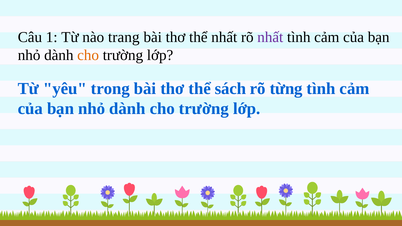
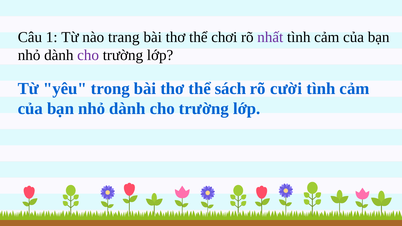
thể nhất: nhất -> chơi (224, 37)
cho colour: orange -> purple (88, 55)
từng: từng -> cười (286, 89)
